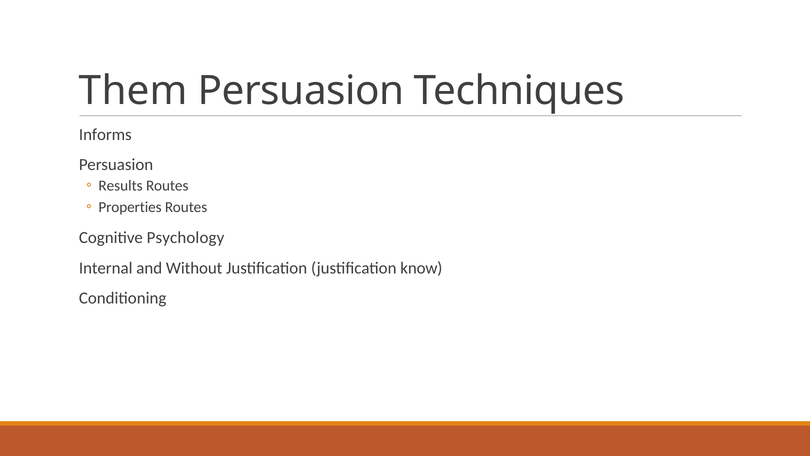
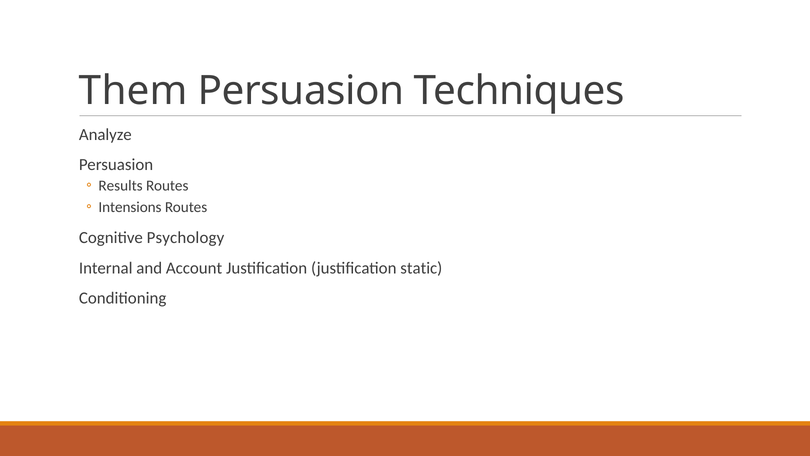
Informs: Informs -> Analyze (105, 135)
Properties: Properties -> Intensions (130, 207)
Without: Without -> Account (194, 268)
know: know -> static (421, 268)
